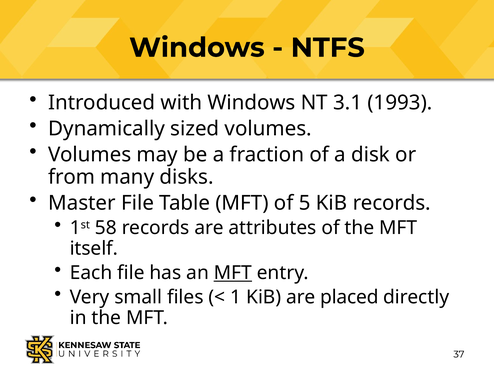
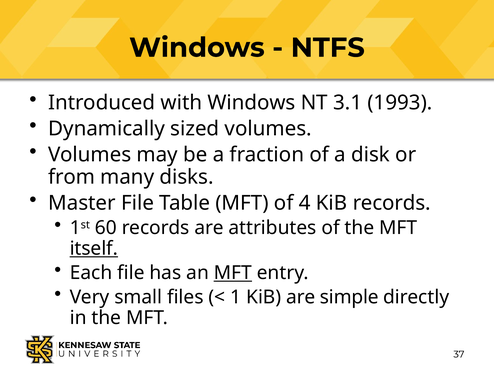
5: 5 -> 4 (305, 203)
58: 58 -> 60 (106, 227)
itself underline: none -> present (94, 248)
placed: placed -> simple (349, 297)
